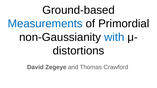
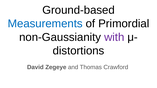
with colour: blue -> purple (114, 37)
